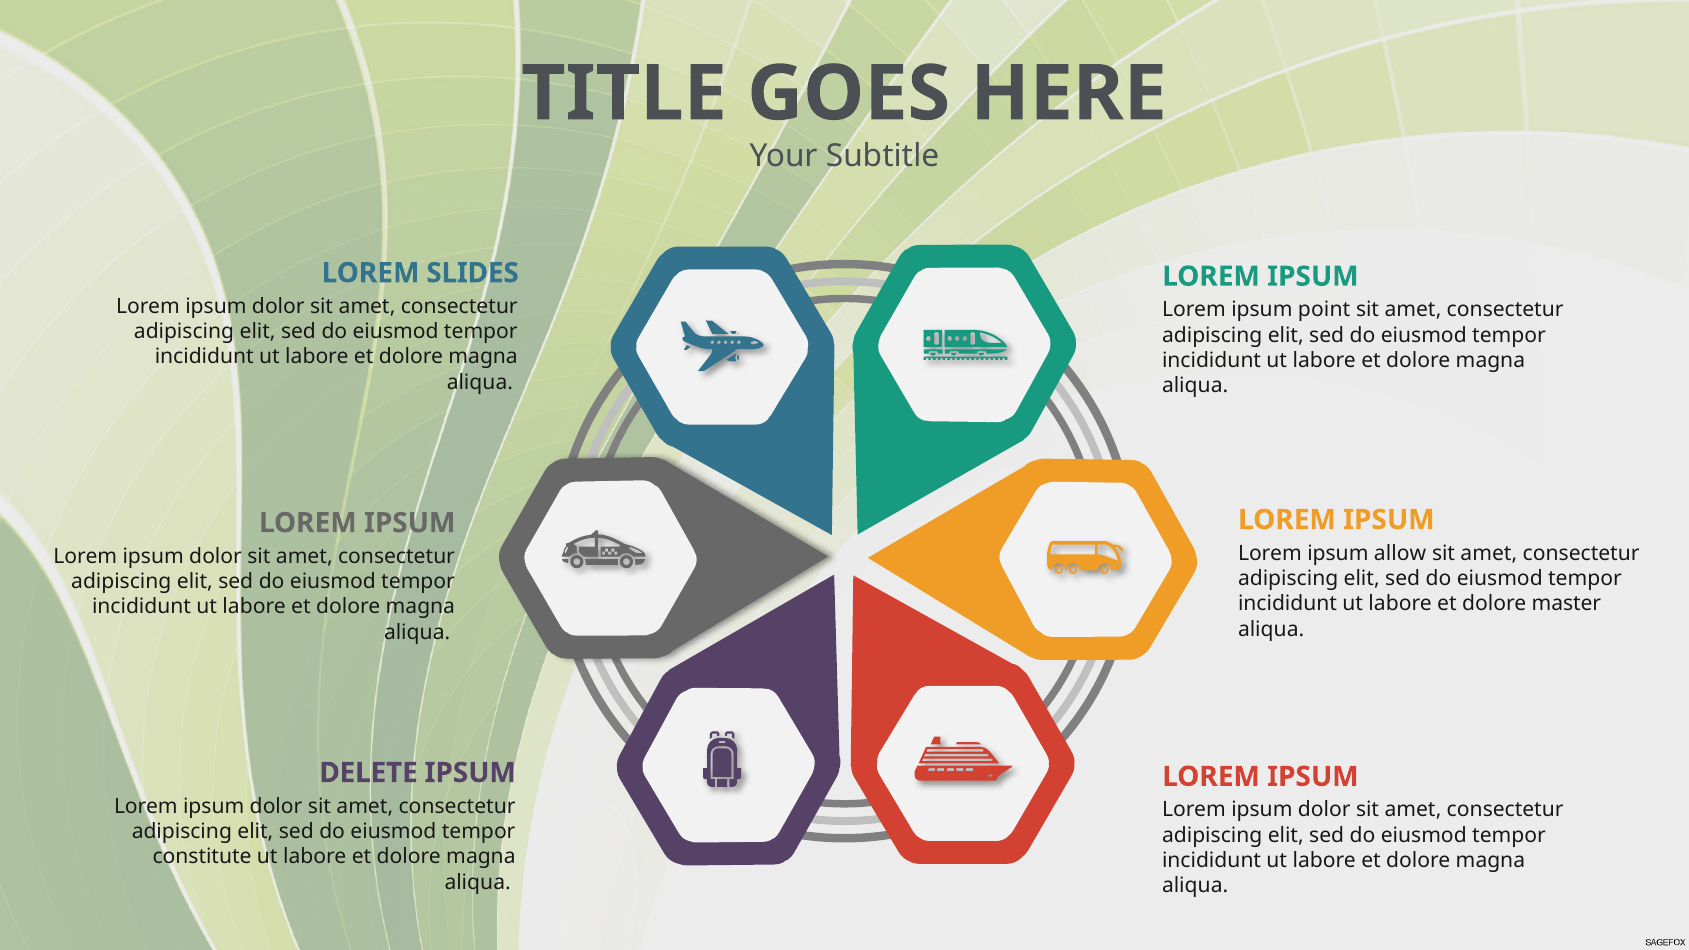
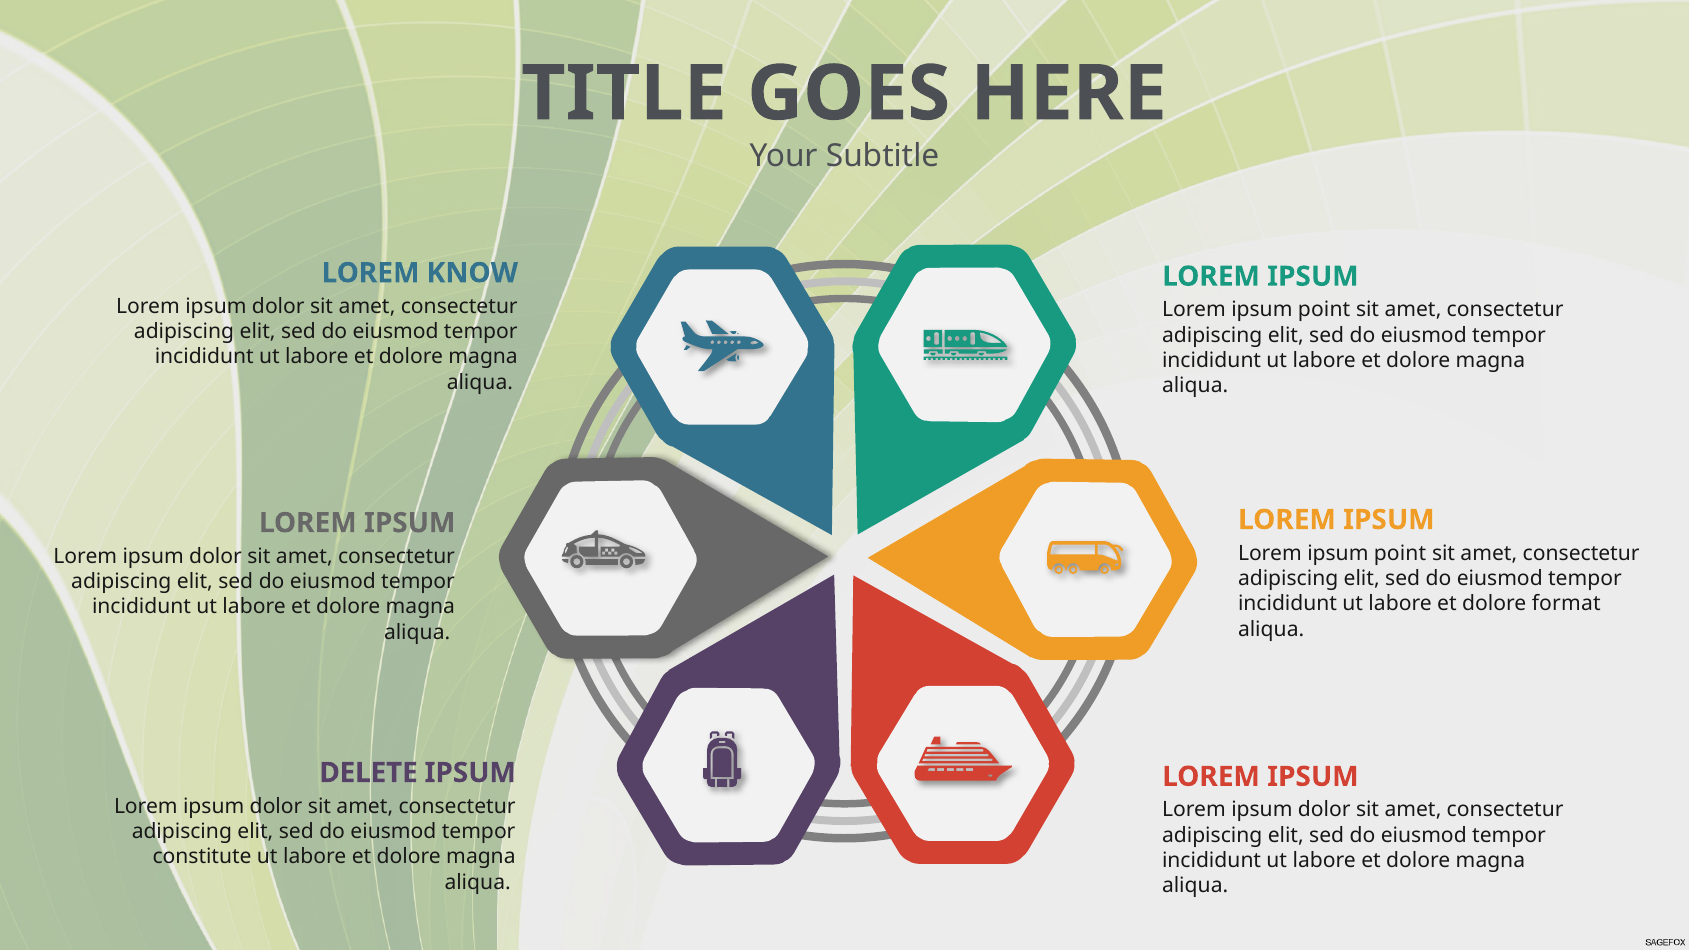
SLIDES: SLIDES -> KNOW (472, 273)
allow: allow -> point (1400, 553)
master: master -> format (1566, 604)
